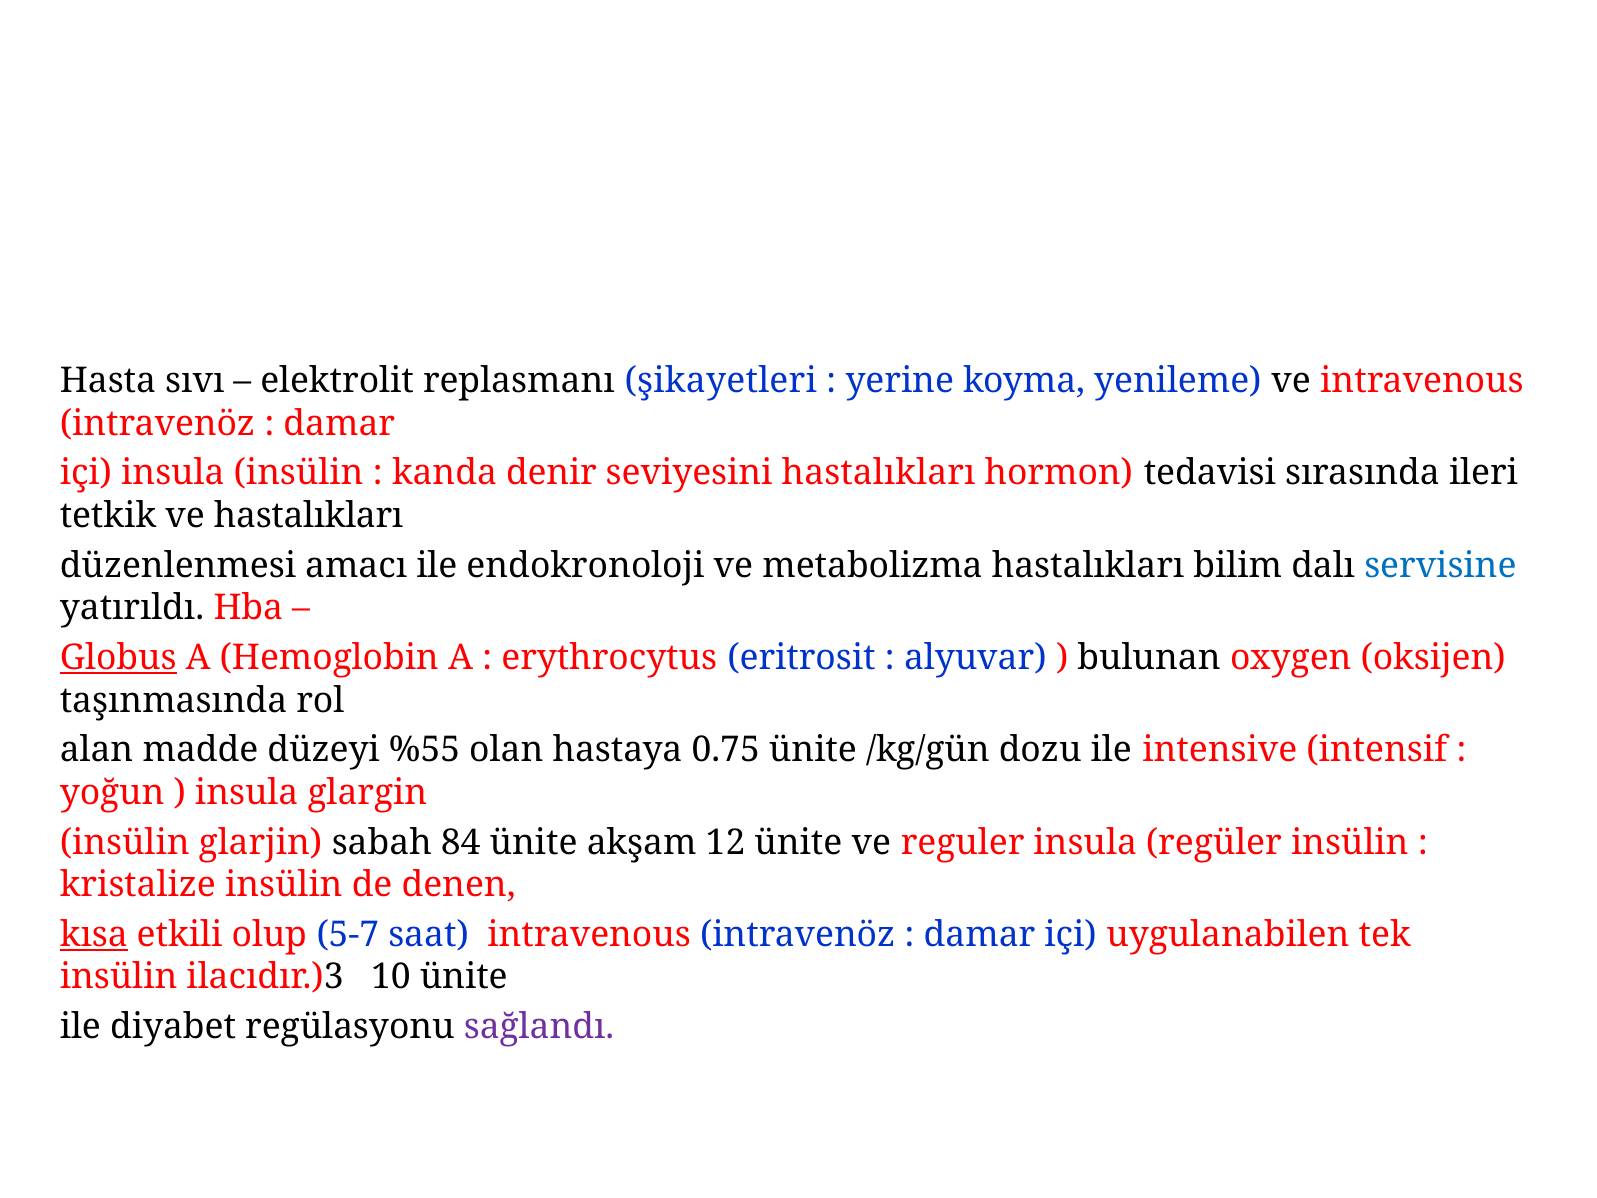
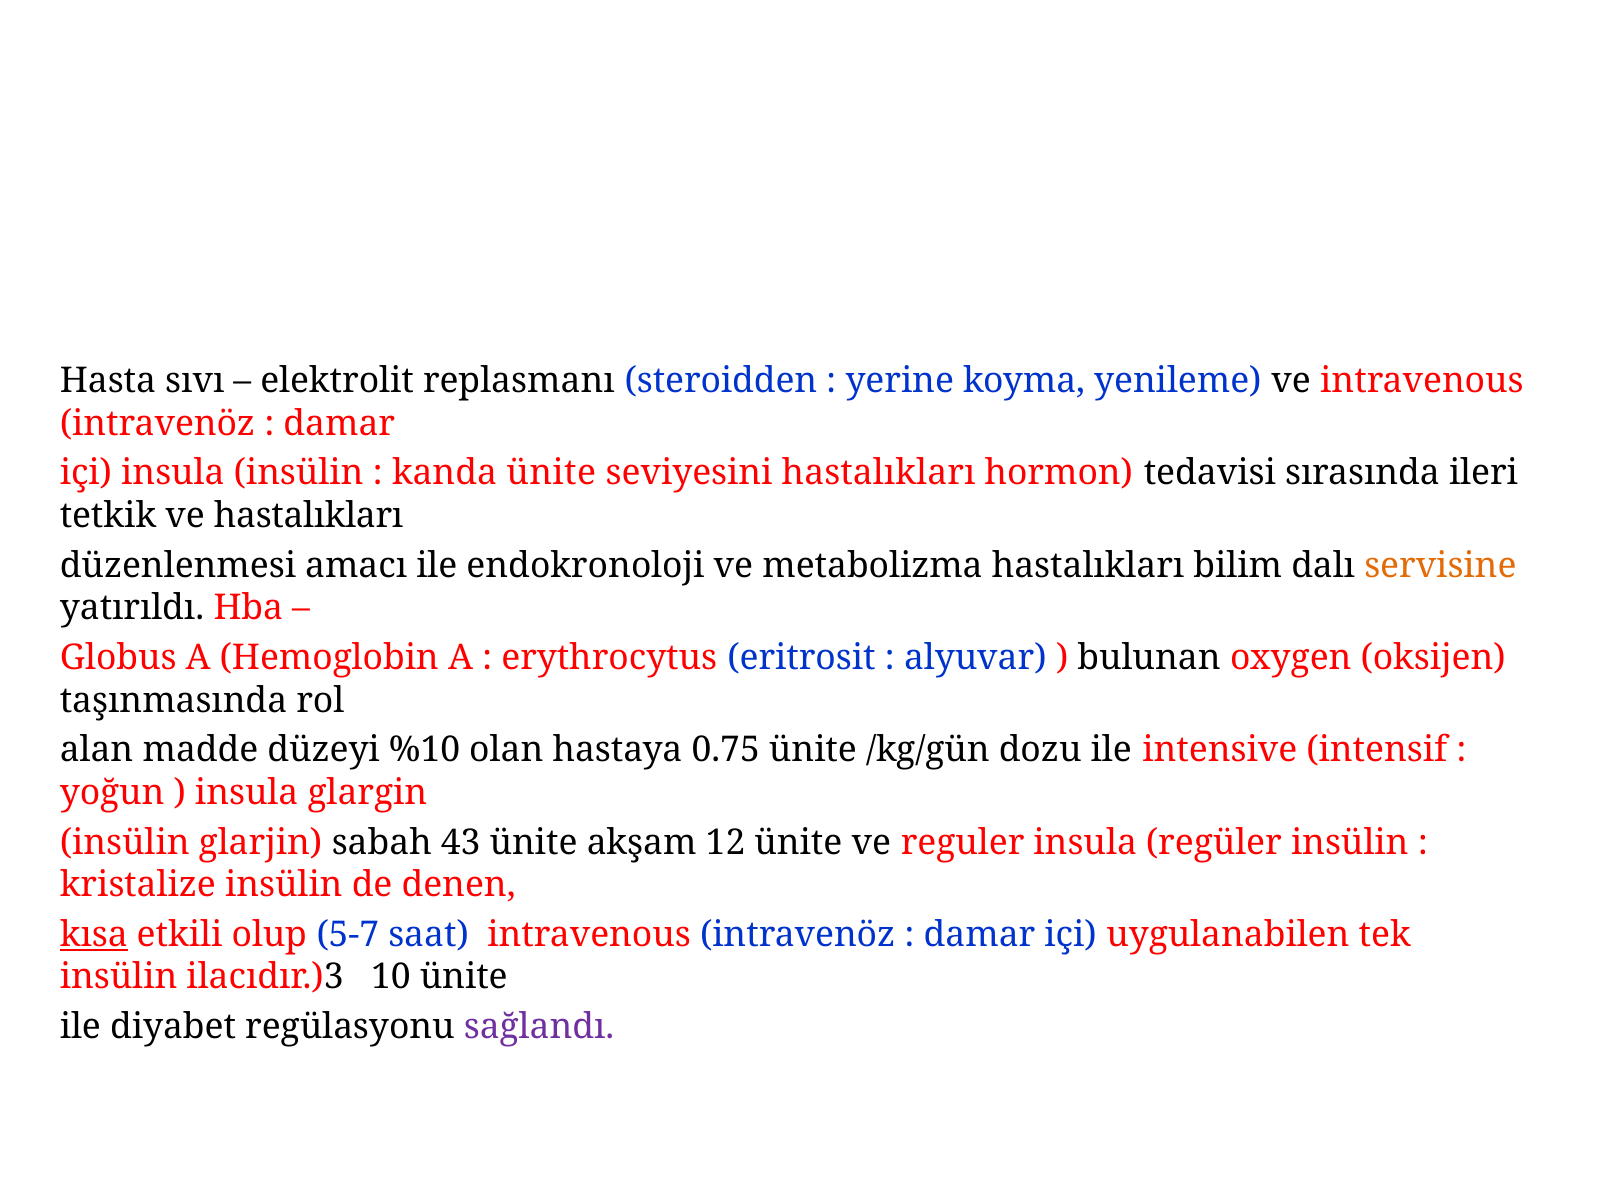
şikayetleri: şikayetleri -> steroidden (721, 381)
kanda denir: denir -> ünite (551, 473)
servisine colour: blue -> orange (1440, 565)
Globus underline: present -> none (118, 658)
%55: %55 -> %10 (425, 750)
84: 84 -> 43 (461, 842)
